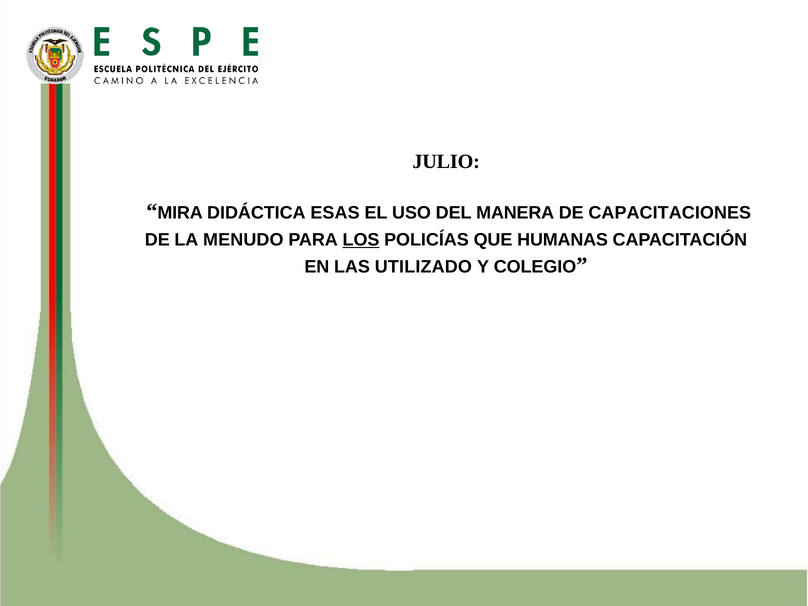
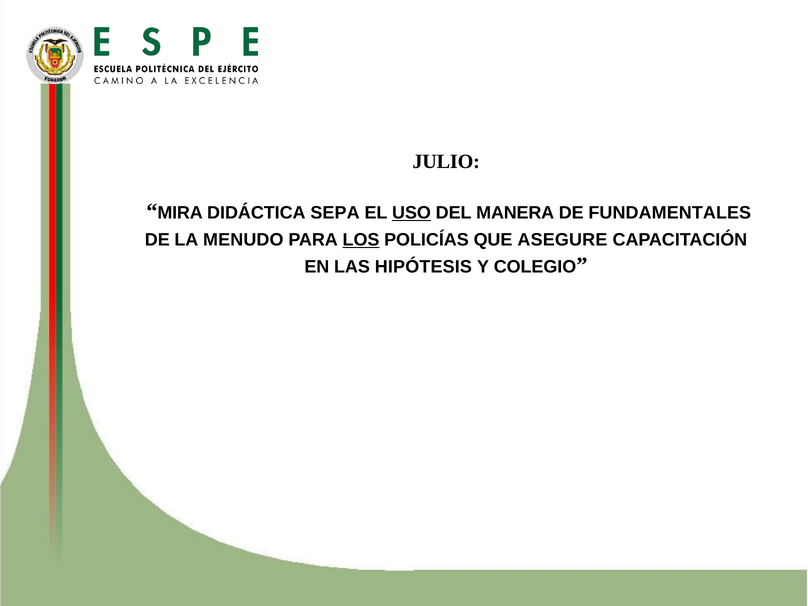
ESAS: ESAS -> SEPA (335, 213)
USO underline: none -> present (411, 213)
CAPACITACIONES: CAPACITACIONES -> FUNDAMENTALES (670, 213)
HUMANAS: HUMANAS -> ASEGURE (562, 240)
UTILIZADO: UTILIZADO -> HIPÓTESIS (423, 267)
